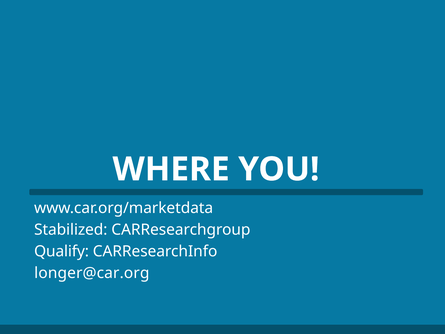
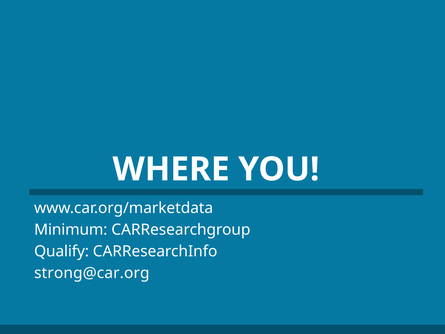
Stabilized: Stabilized -> Minimum (71, 230)
longer@car.org: longer@car.org -> strong@car.org (92, 273)
